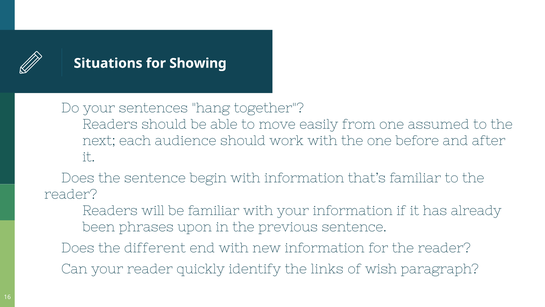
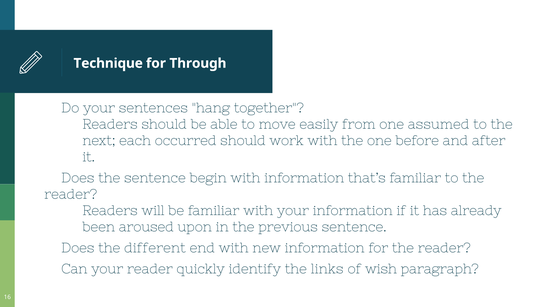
Situations: Situations -> Technique (108, 63)
Showing: Showing -> Through (198, 63)
audience: audience -> occurred (186, 140)
phrases: phrases -> aroused (146, 227)
